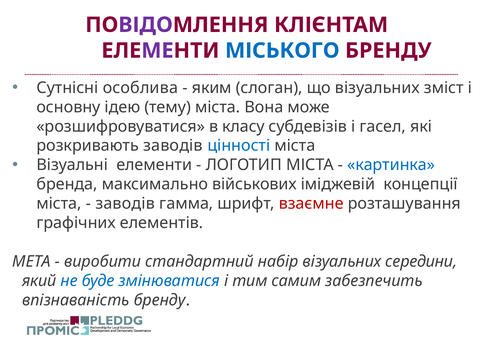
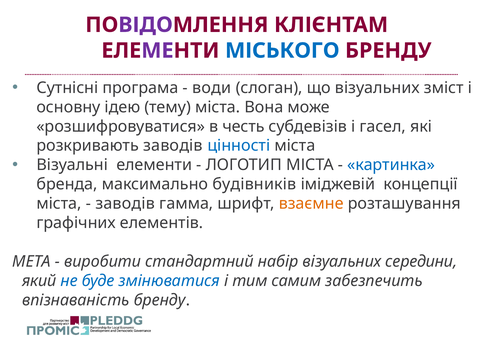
особлива: особлива -> програма (140, 88)
яким: яким -> води (212, 88)
класу: класу -> честь (243, 126)
військових: військових -> будівників (254, 184)
взаємне colour: red -> orange (311, 204)
